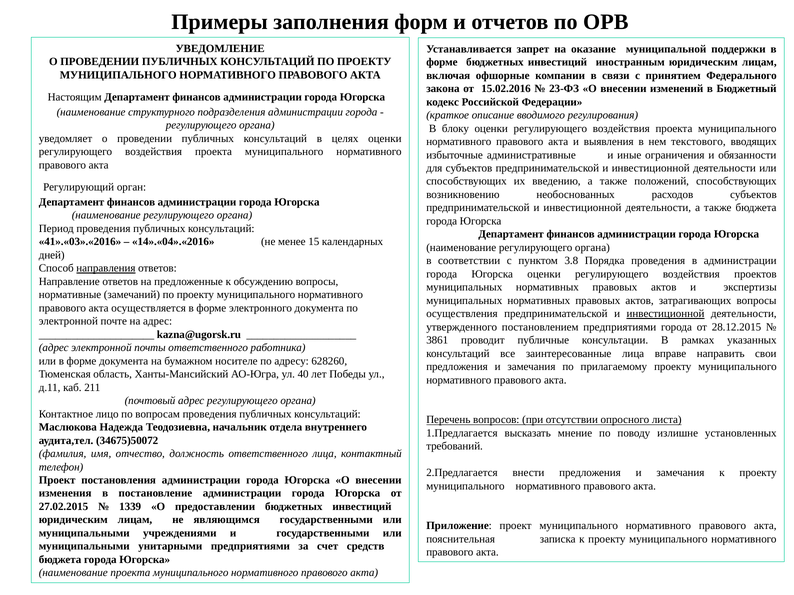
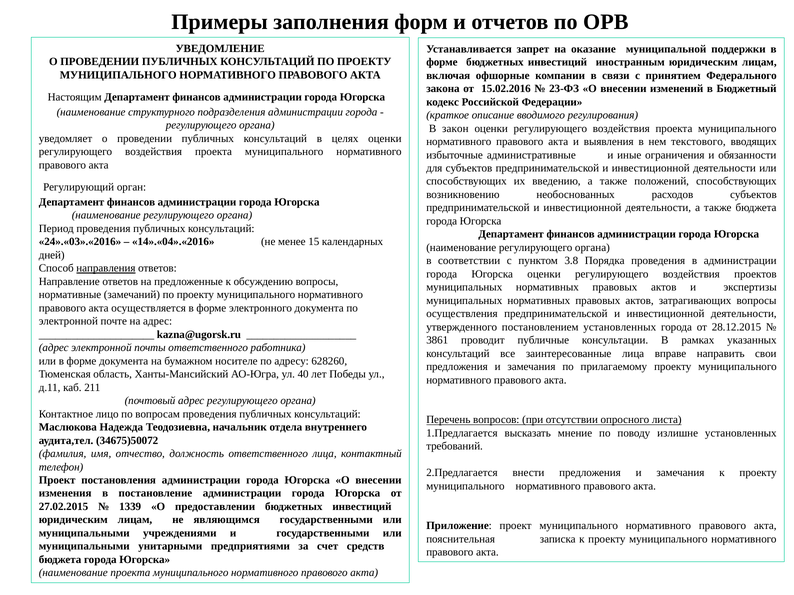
блоку: блоку -> закон (455, 128)
41».«03».«2016: 41».«03».«2016 -> 24».«03».«2016 (80, 242)
инвестиционной underline: present -> none (666, 314)
постановлением предприятиями: предприятиями -> установленных (620, 327)
